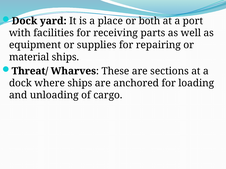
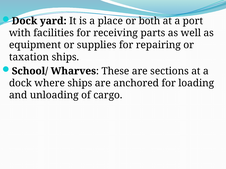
material: material -> taxation (29, 57)
Threat/: Threat/ -> School/ (30, 71)
